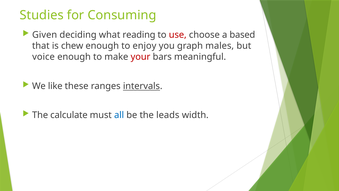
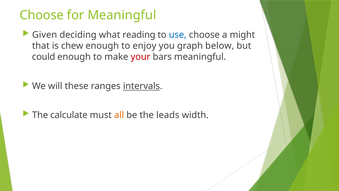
Studies: Studies -> Choose (42, 15)
for Consuming: Consuming -> Meaningful (122, 15)
use colour: red -> blue (178, 35)
based: based -> might (242, 35)
males: males -> below (220, 46)
voice: voice -> could (44, 57)
like: like -> will (55, 86)
all colour: blue -> orange (119, 115)
